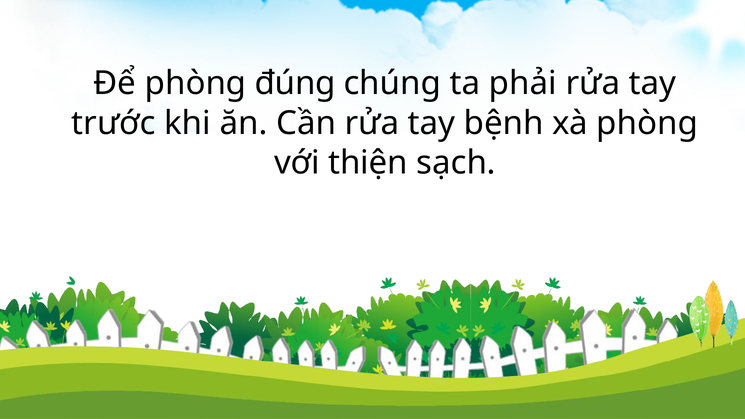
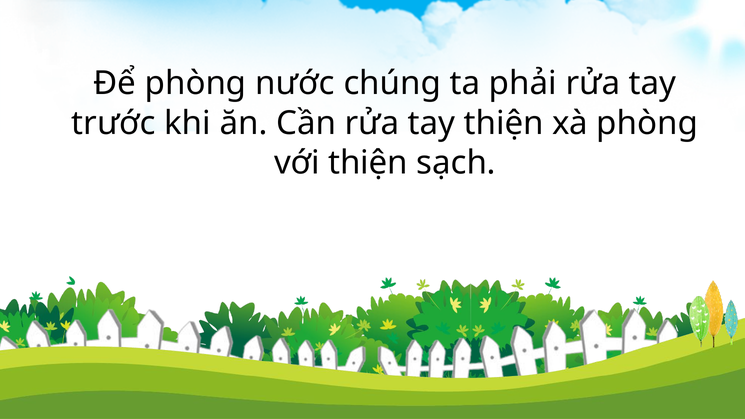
đúng: đúng -> nước (295, 83)
tay bệnh: bệnh -> thiện (504, 123)
